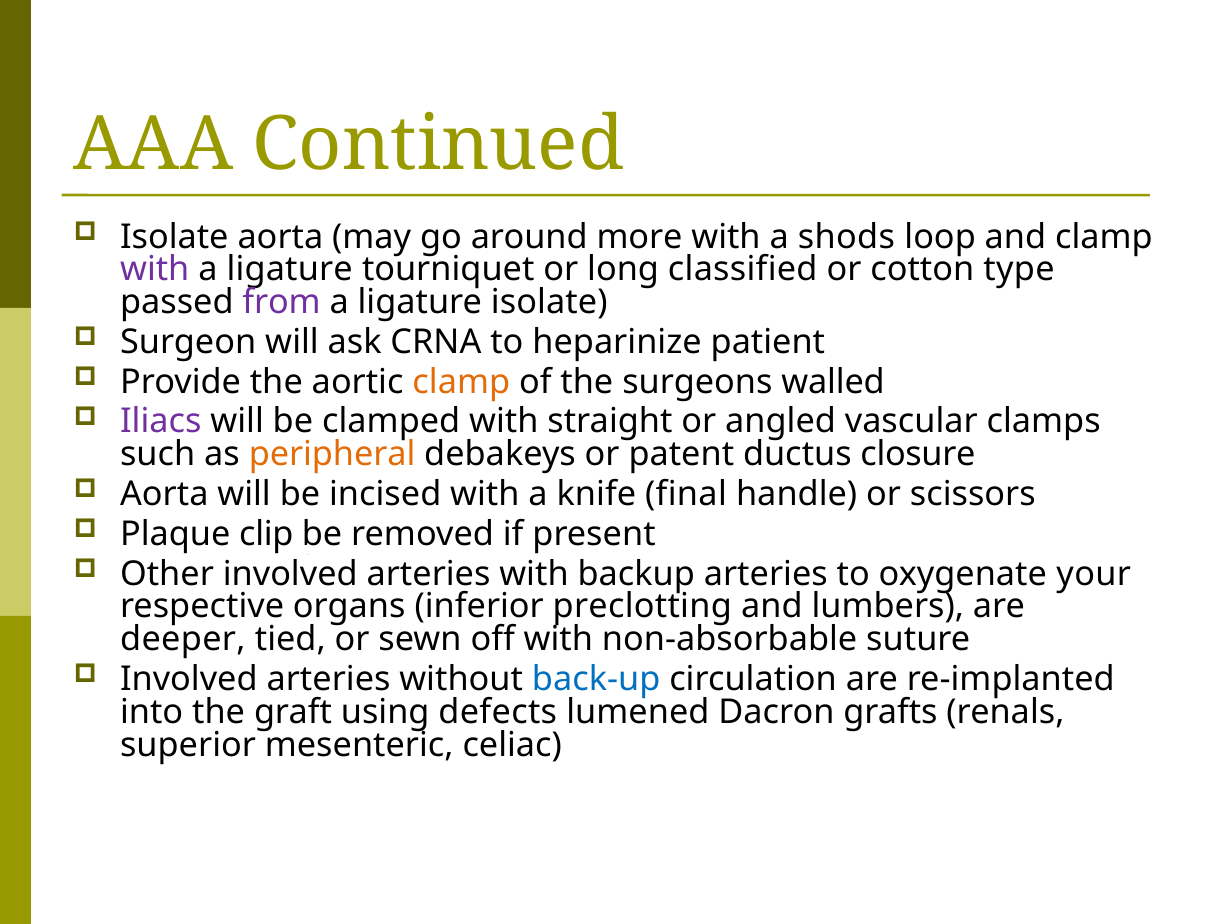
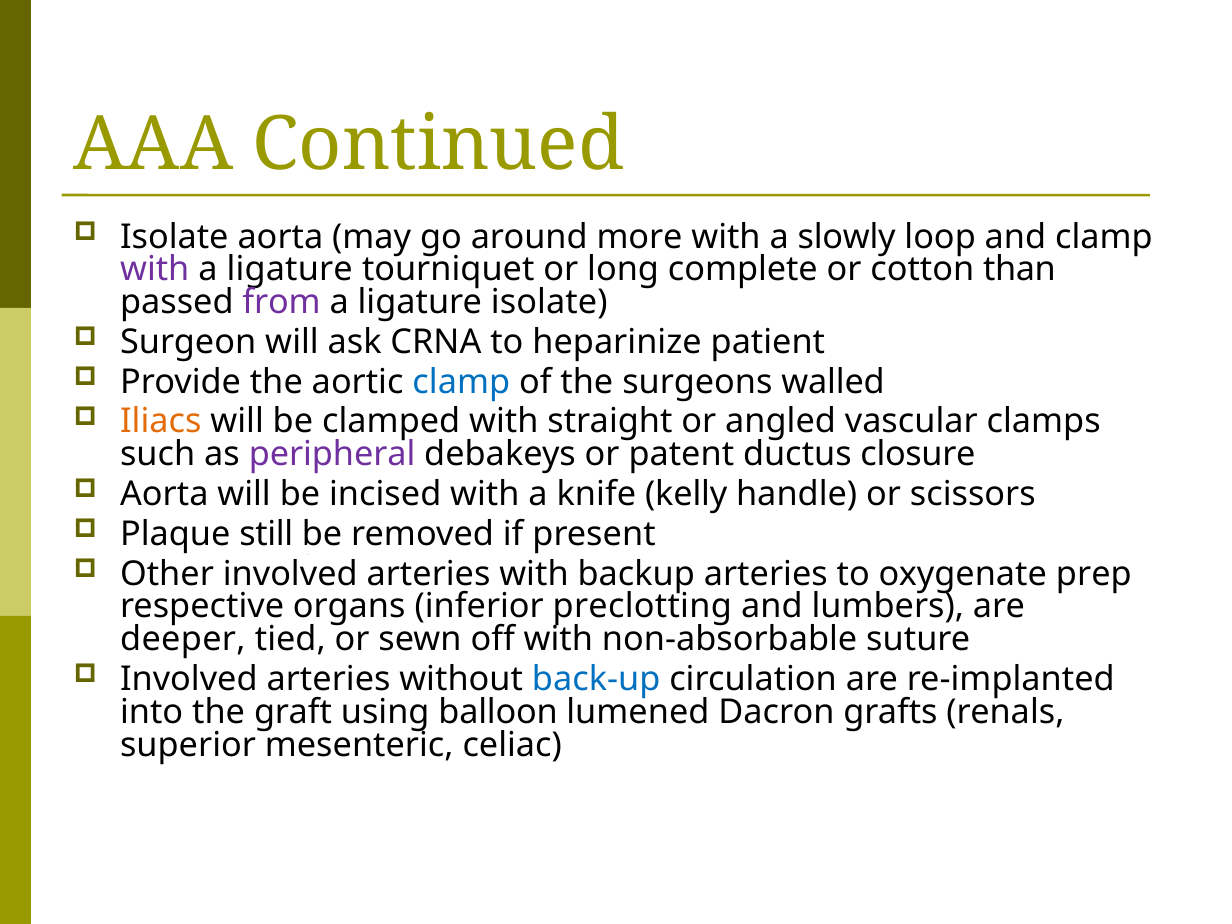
shods: shods -> slowly (847, 237)
classified: classified -> complete (743, 270)
type: type -> than (1019, 270)
clamp colour: orange -> blue (461, 382)
Iliacs colour: purple -> orange (161, 422)
peripheral colour: orange -> purple (332, 455)
final: final -> kelly (686, 494)
clip: clip -> still (266, 534)
your: your -> prep (1094, 574)
defects: defects -> balloon (498, 712)
